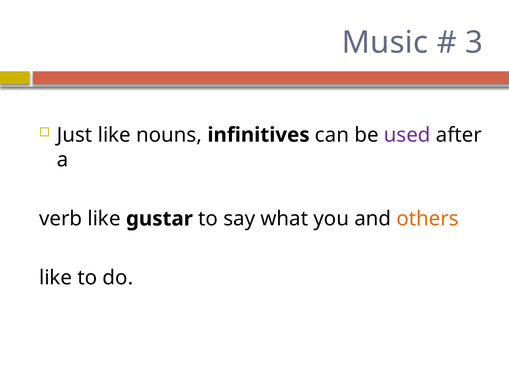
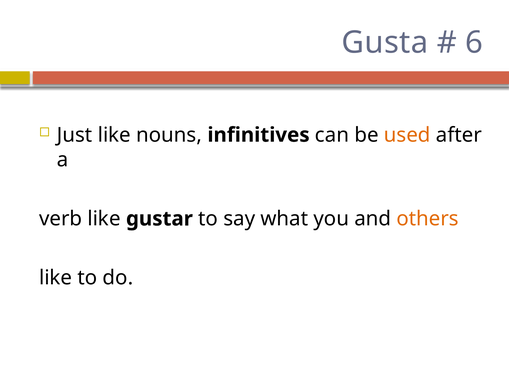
Music: Music -> Gusta (385, 42)
3: 3 -> 6 (474, 42)
used colour: purple -> orange (407, 135)
